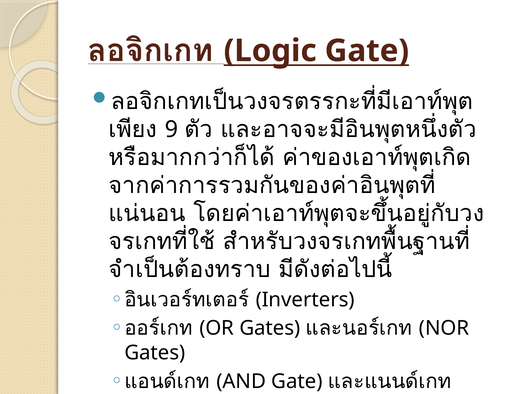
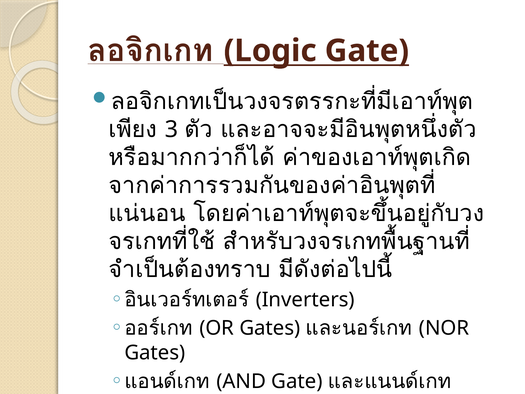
9: 9 -> 3 (172, 129)
